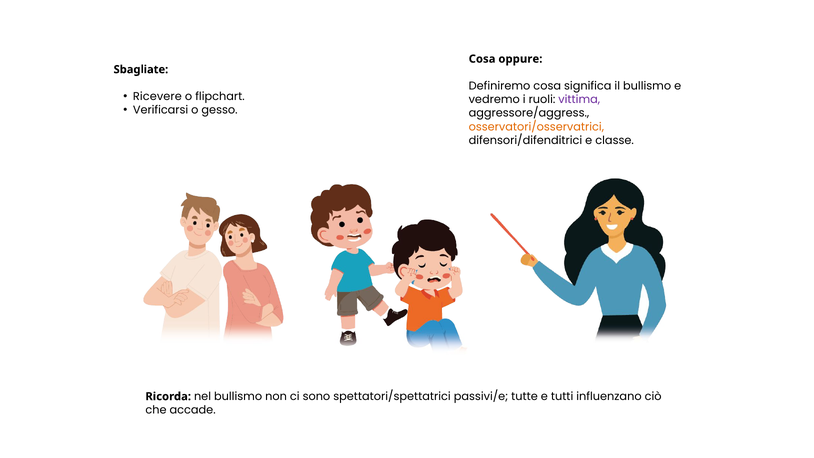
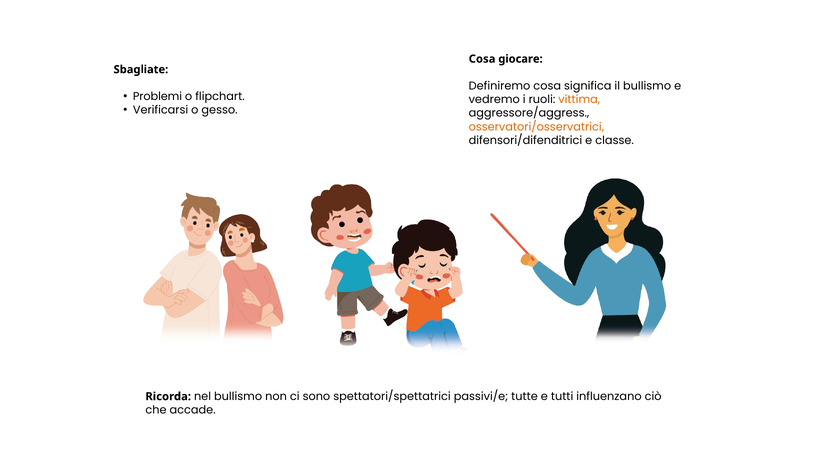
oppure: oppure -> giocare (520, 59)
Ricevere: Ricevere -> Problemi (157, 97)
vittima colour: purple -> orange (579, 100)
